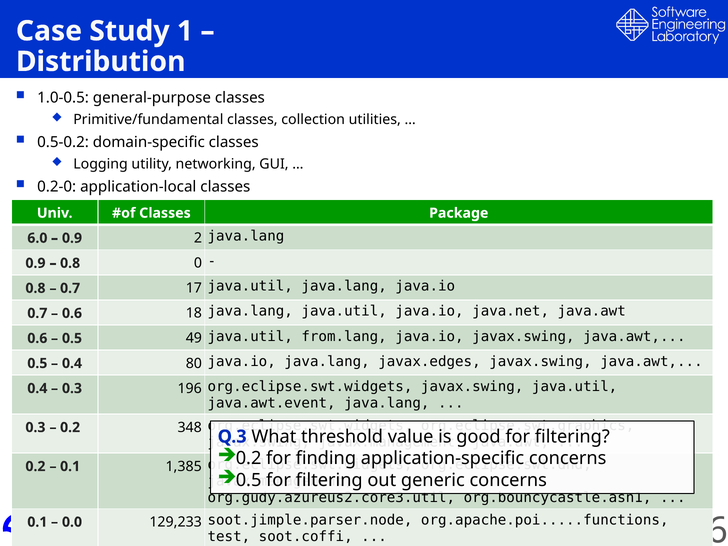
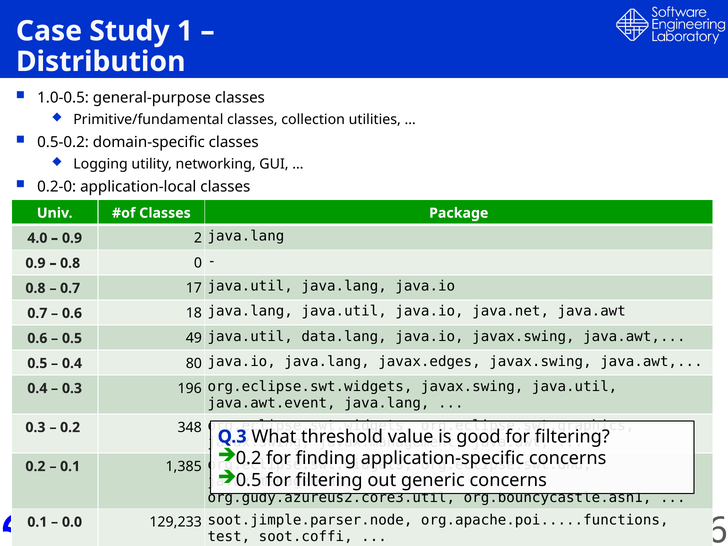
6.0: 6.0 -> 4.0 (37, 238)
from.lang: from.lang -> data.lang (344, 336)
